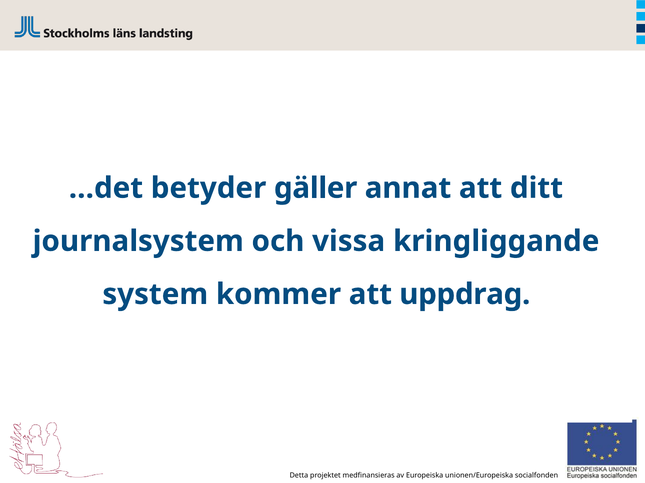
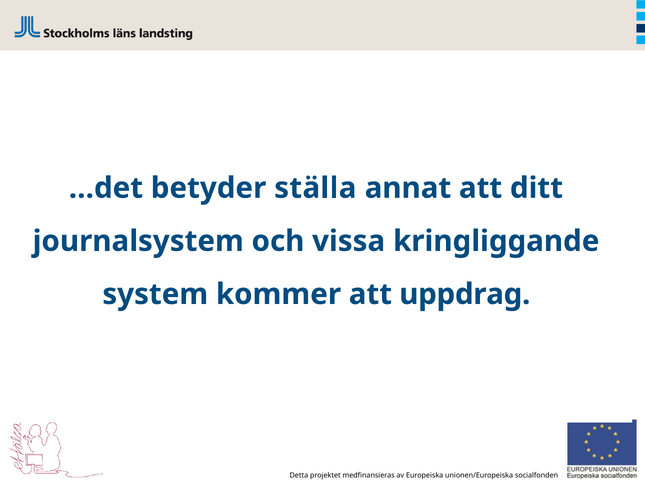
gäller: gäller -> ställa (315, 188)
